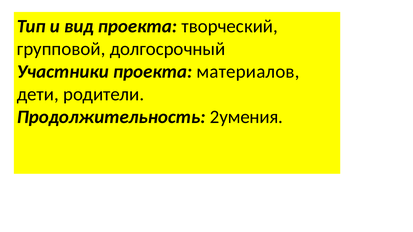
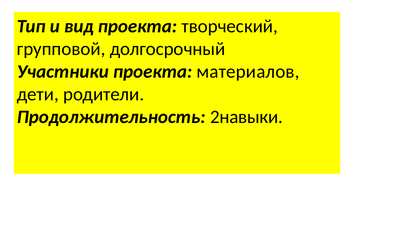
2умения: 2умения -> 2навыки (247, 117)
